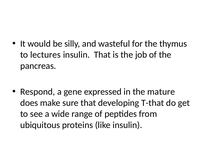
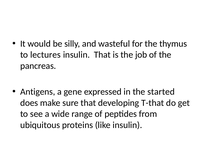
Respond: Respond -> Antigens (38, 91)
mature: mature -> started (161, 91)
